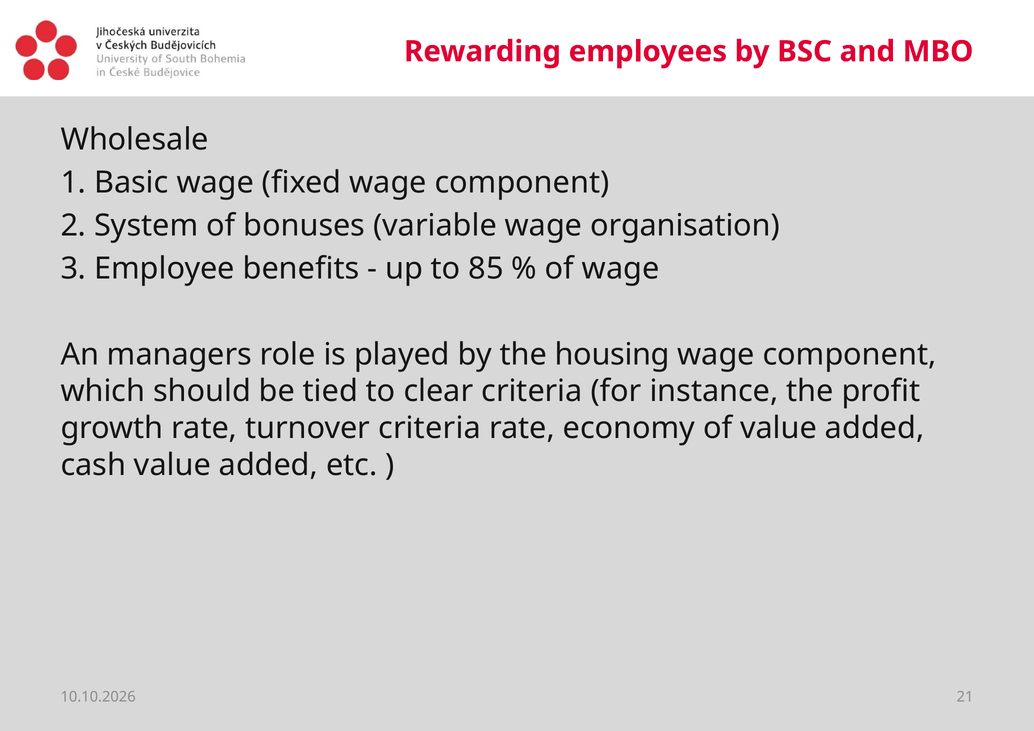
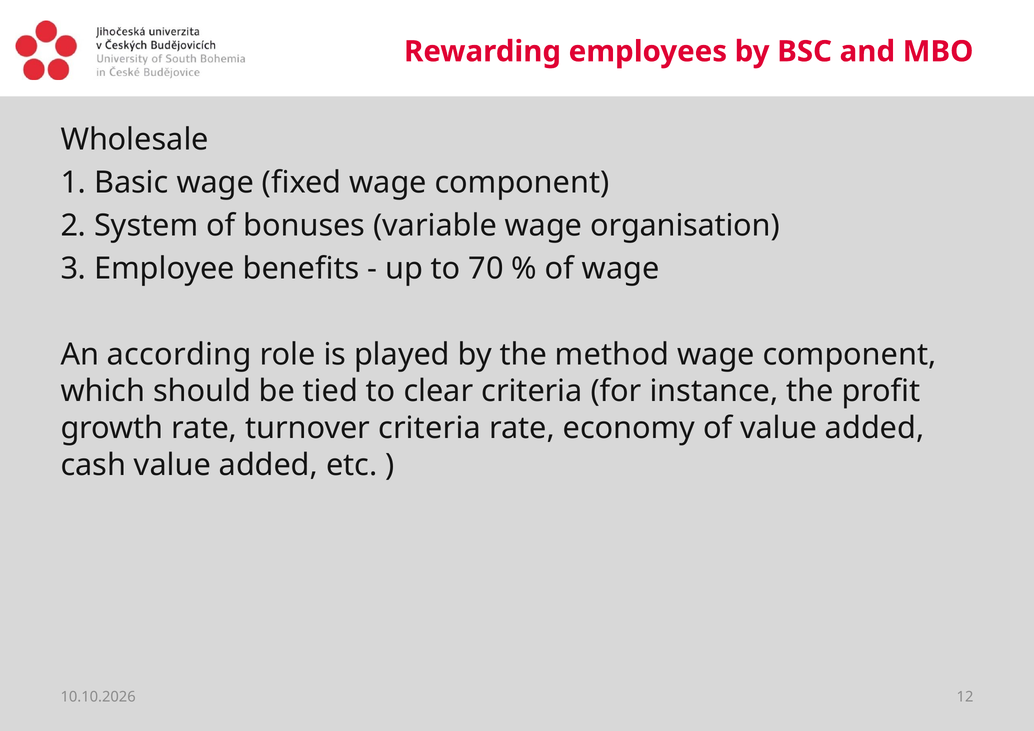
85: 85 -> 70 (486, 269)
managers: managers -> according (179, 355)
housing: housing -> method (612, 355)
21: 21 -> 12 (965, 697)
